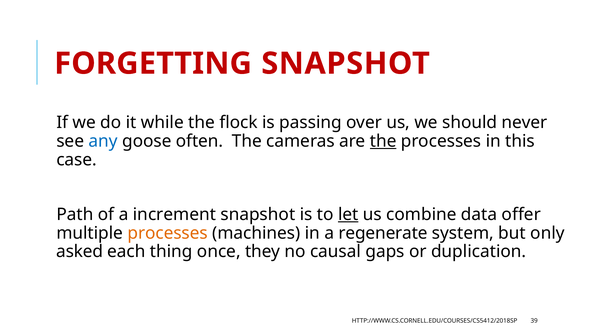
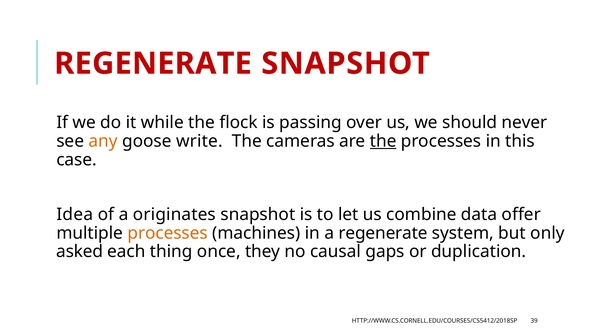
FORGETTING: FORGETTING -> REGENERATE (153, 64)
any colour: blue -> orange (103, 141)
often: often -> write (199, 141)
Path: Path -> Idea (75, 214)
increment: increment -> originates (174, 214)
let underline: present -> none (348, 214)
